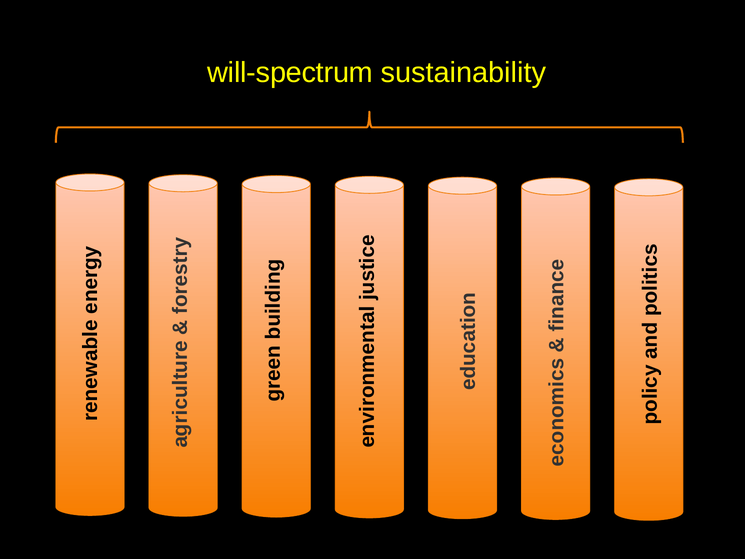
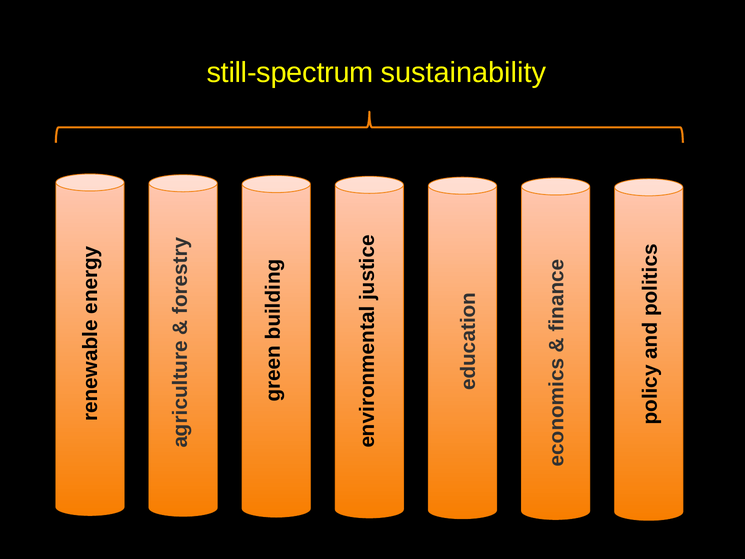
will-spectrum: will-spectrum -> still-spectrum (290, 73)
